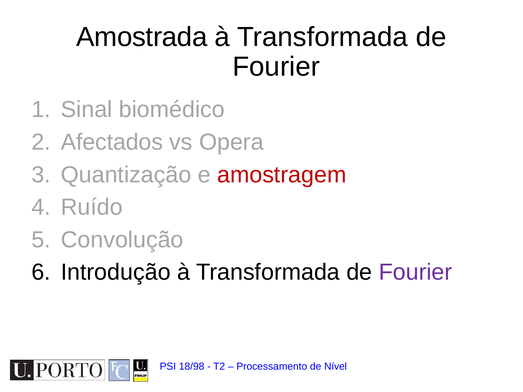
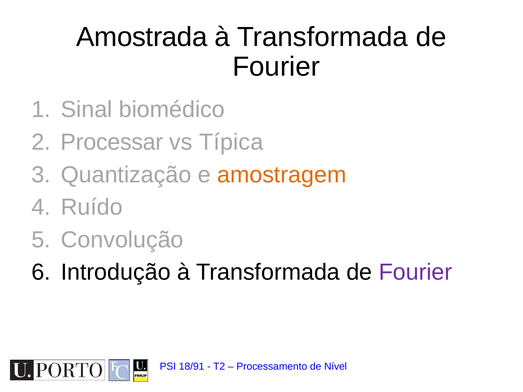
Afectados: Afectados -> Processar (112, 142)
Opera: Opera -> Típica (231, 142)
amostragem colour: red -> orange (282, 175)
18/98: 18/98 -> 18/91 (192, 367)
